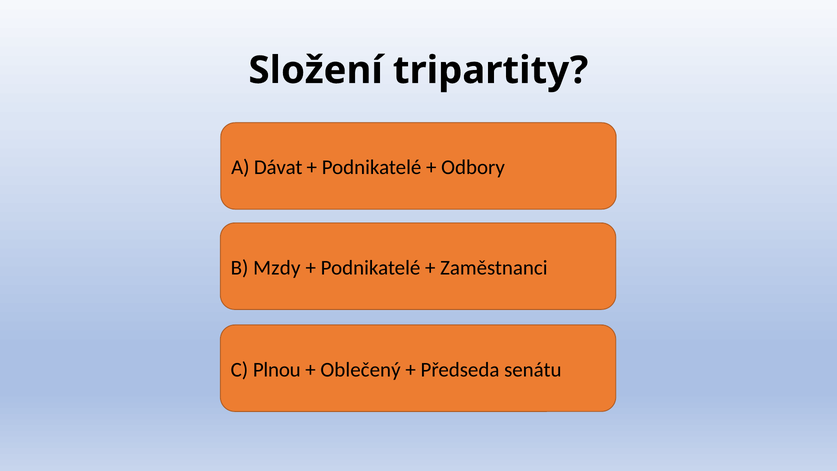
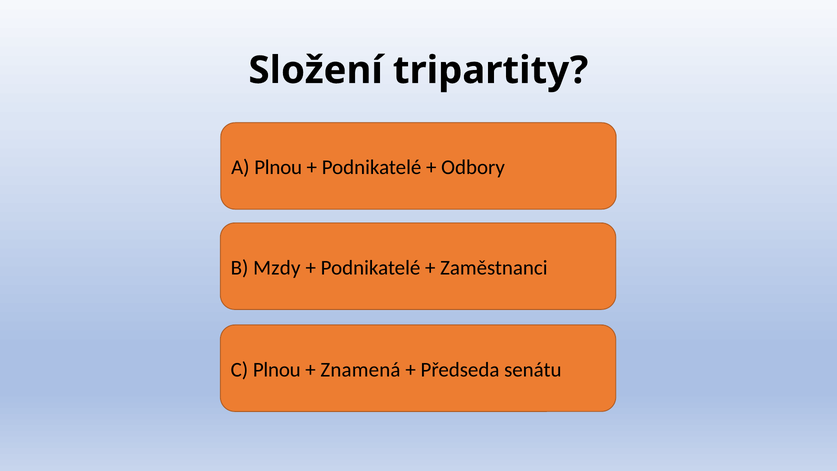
A Dávat: Dávat -> Plnou (278, 167)
Oblečený: Oblečený -> Znamená (360, 369)
